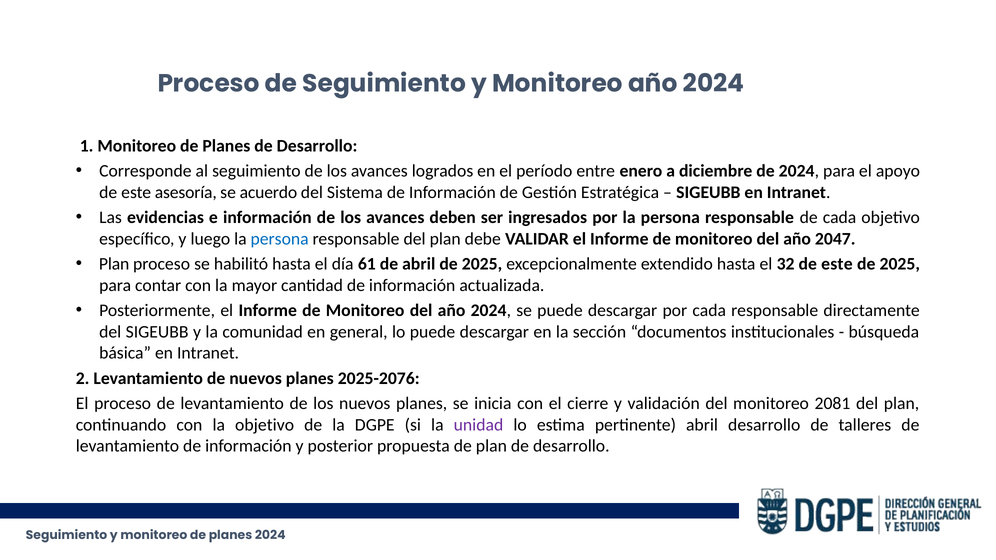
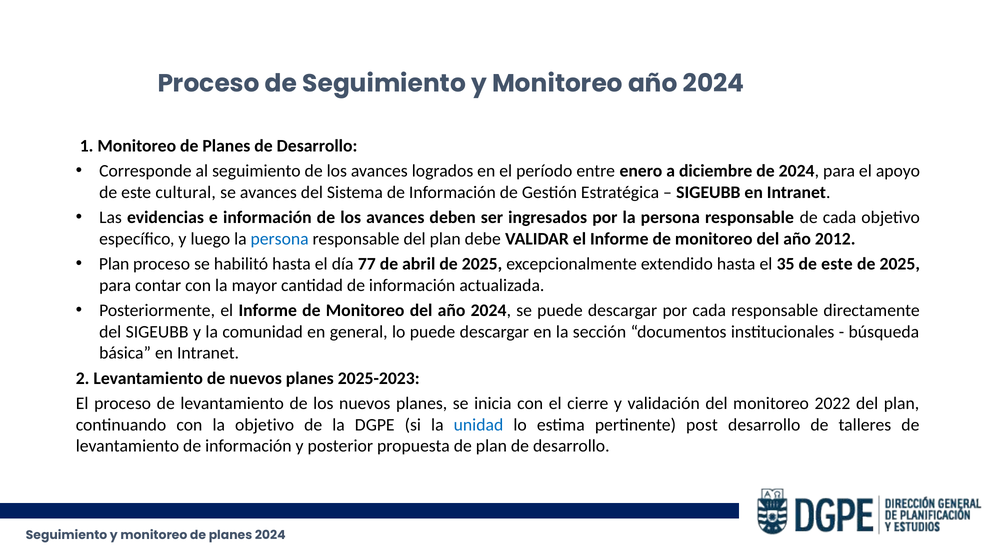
asesoría: asesoría -> cultural (186, 192)
se acuerdo: acuerdo -> avances (268, 192)
2047: 2047 -> 2012 (835, 239)
61: 61 -> 77 (367, 264)
32: 32 -> 35 (786, 264)
2025-2076: 2025-2076 -> 2025-2023 (379, 378)
2081: 2081 -> 2022 (832, 404)
unidad colour: purple -> blue (478, 425)
pertinente abril: abril -> post (702, 425)
